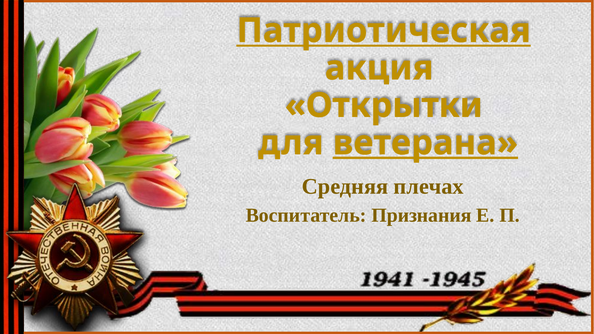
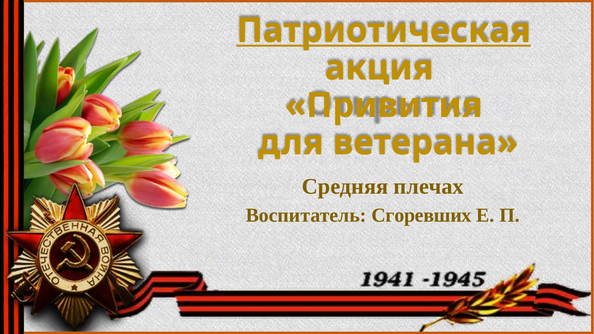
Открытки: Открытки -> Привития (384, 106)
ветерана underline: present -> none (425, 143)
Признания: Признания -> Сгоревших (422, 215)
